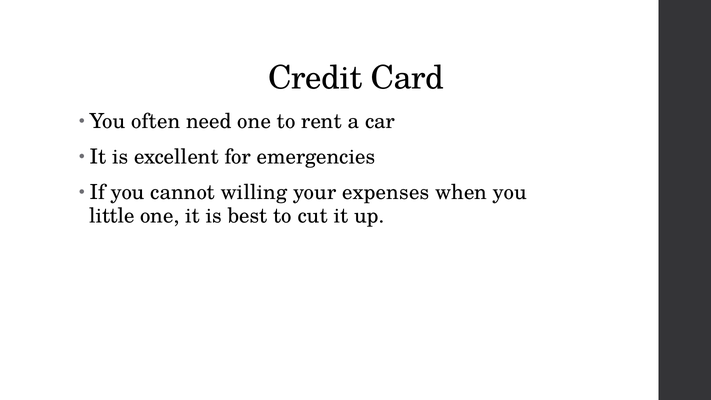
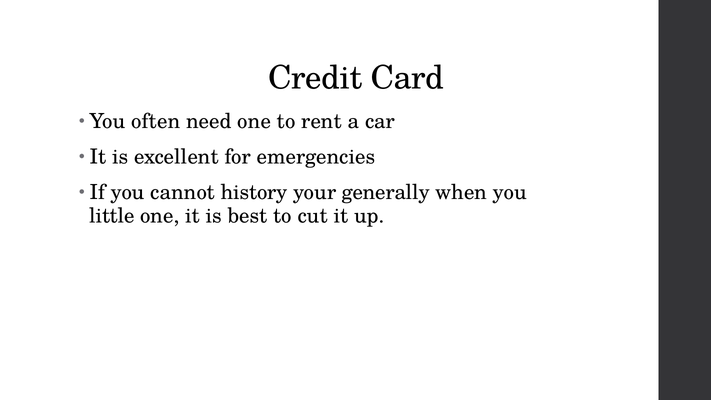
willing: willing -> history (254, 192)
expenses: expenses -> generally (386, 192)
